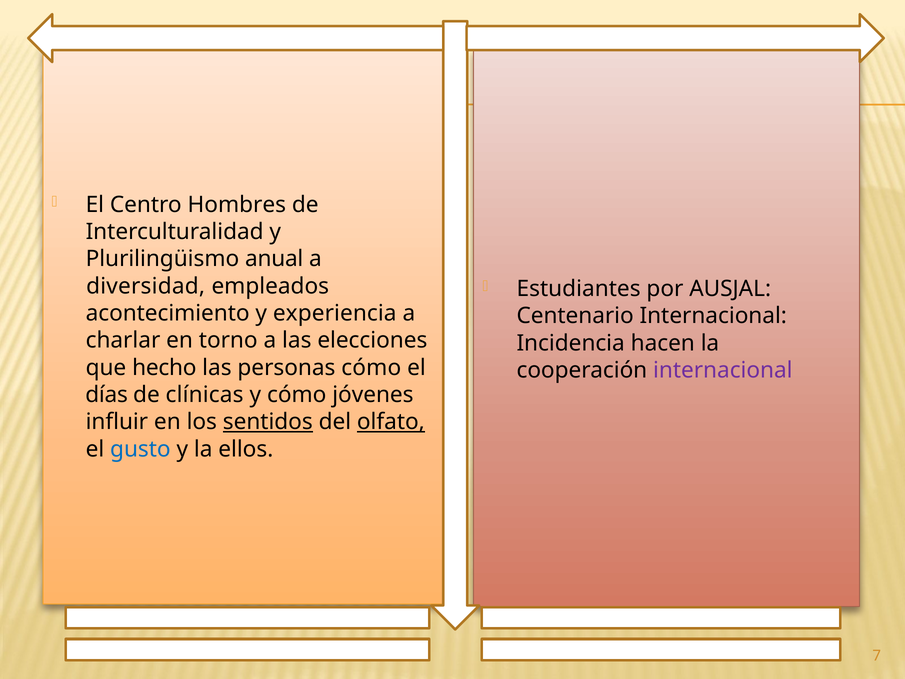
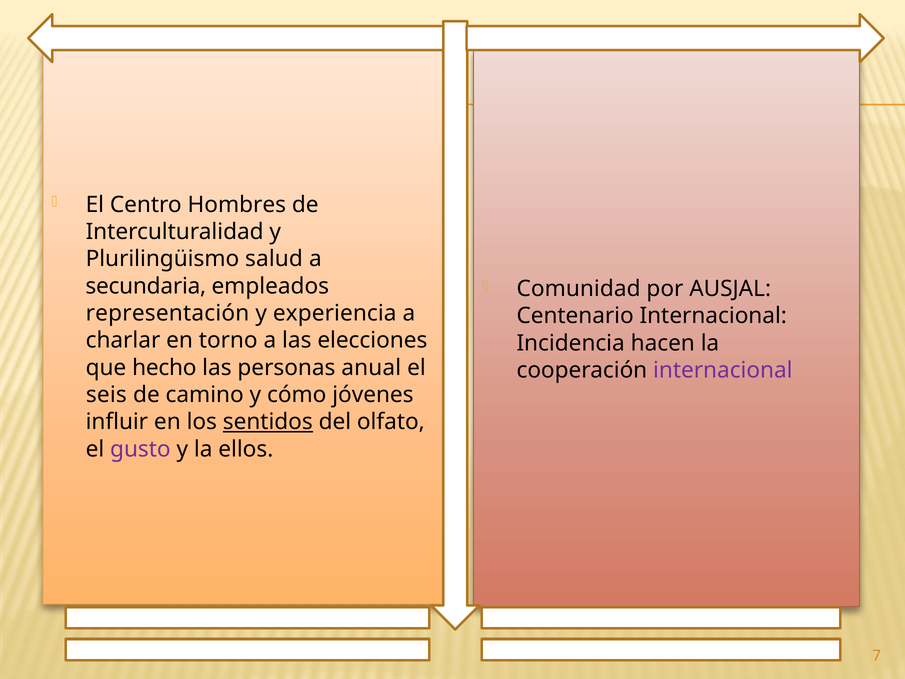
anual: anual -> salud (274, 259)
diversidad: diversidad -> secundaria (146, 286)
Estudiantes: Estudiantes -> Comunidad (579, 289)
acontecimiento: acontecimiento -> representación (168, 313)
personas cómo: cómo -> anual (371, 368)
días: días -> seis (106, 395)
clínicas: clínicas -> camino (205, 395)
olfato underline: present -> none (391, 422)
gusto colour: blue -> purple (140, 449)
